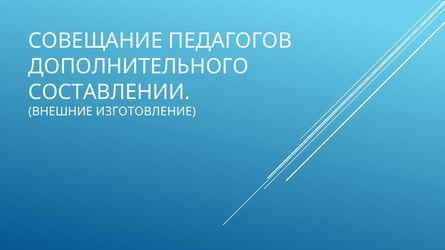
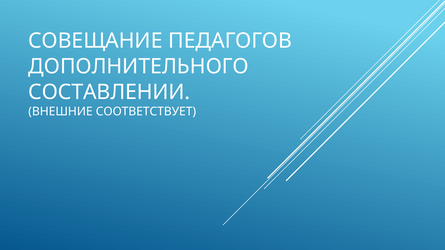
ИЗГОТОВЛЕНИЕ: ИЗГОТОВЛЕНИЕ -> СООТВЕТСТВУЕТ (146, 112)
